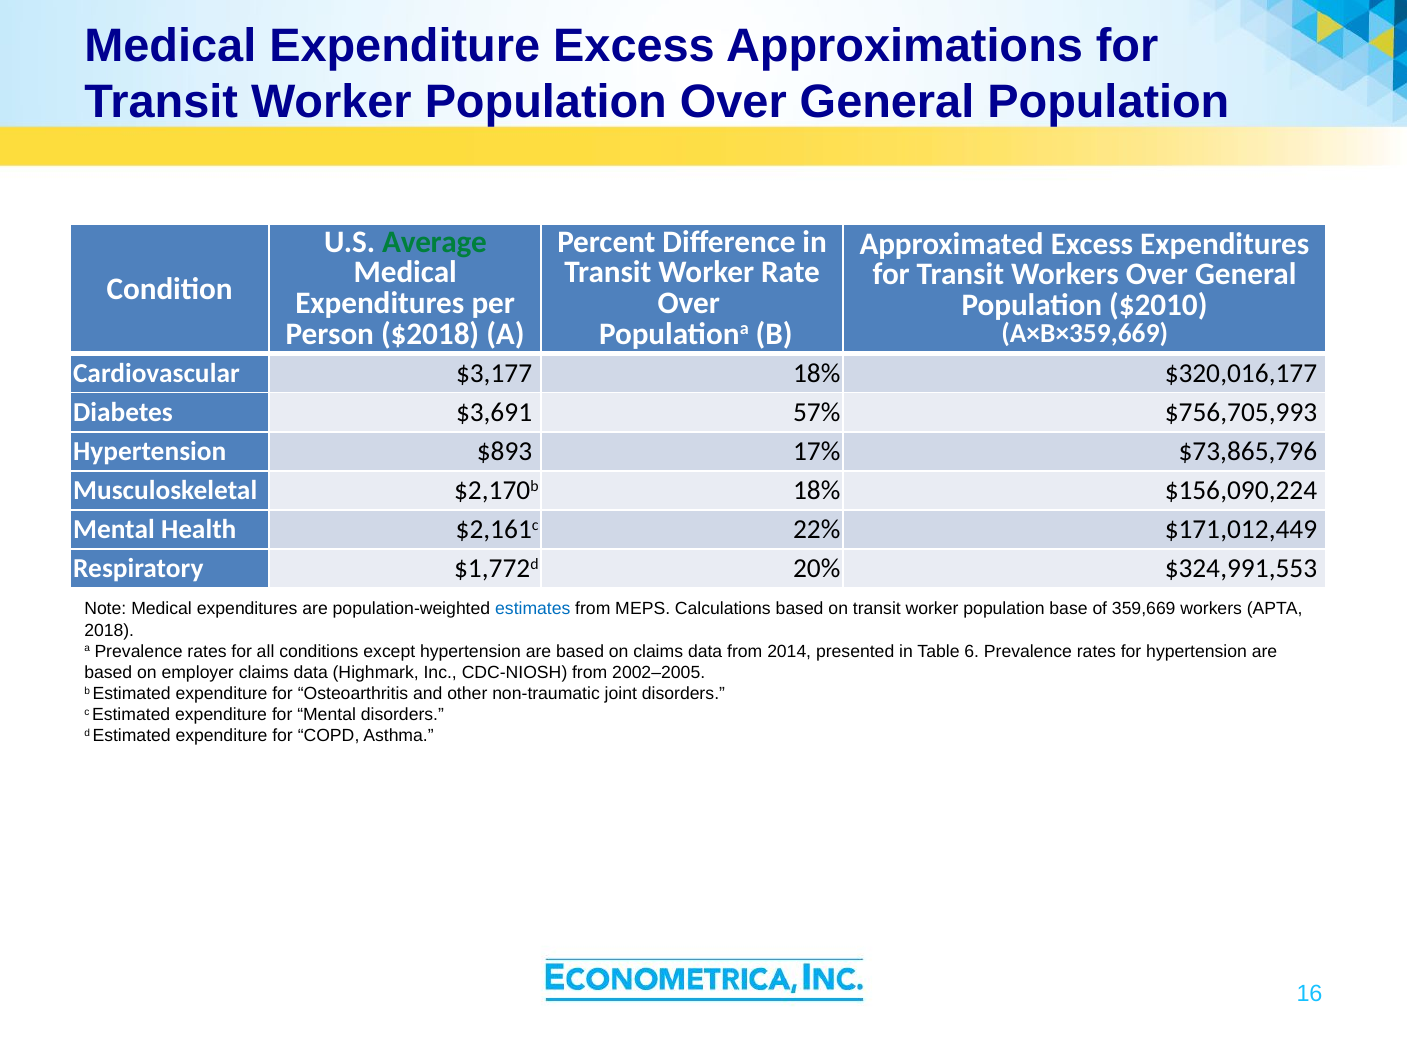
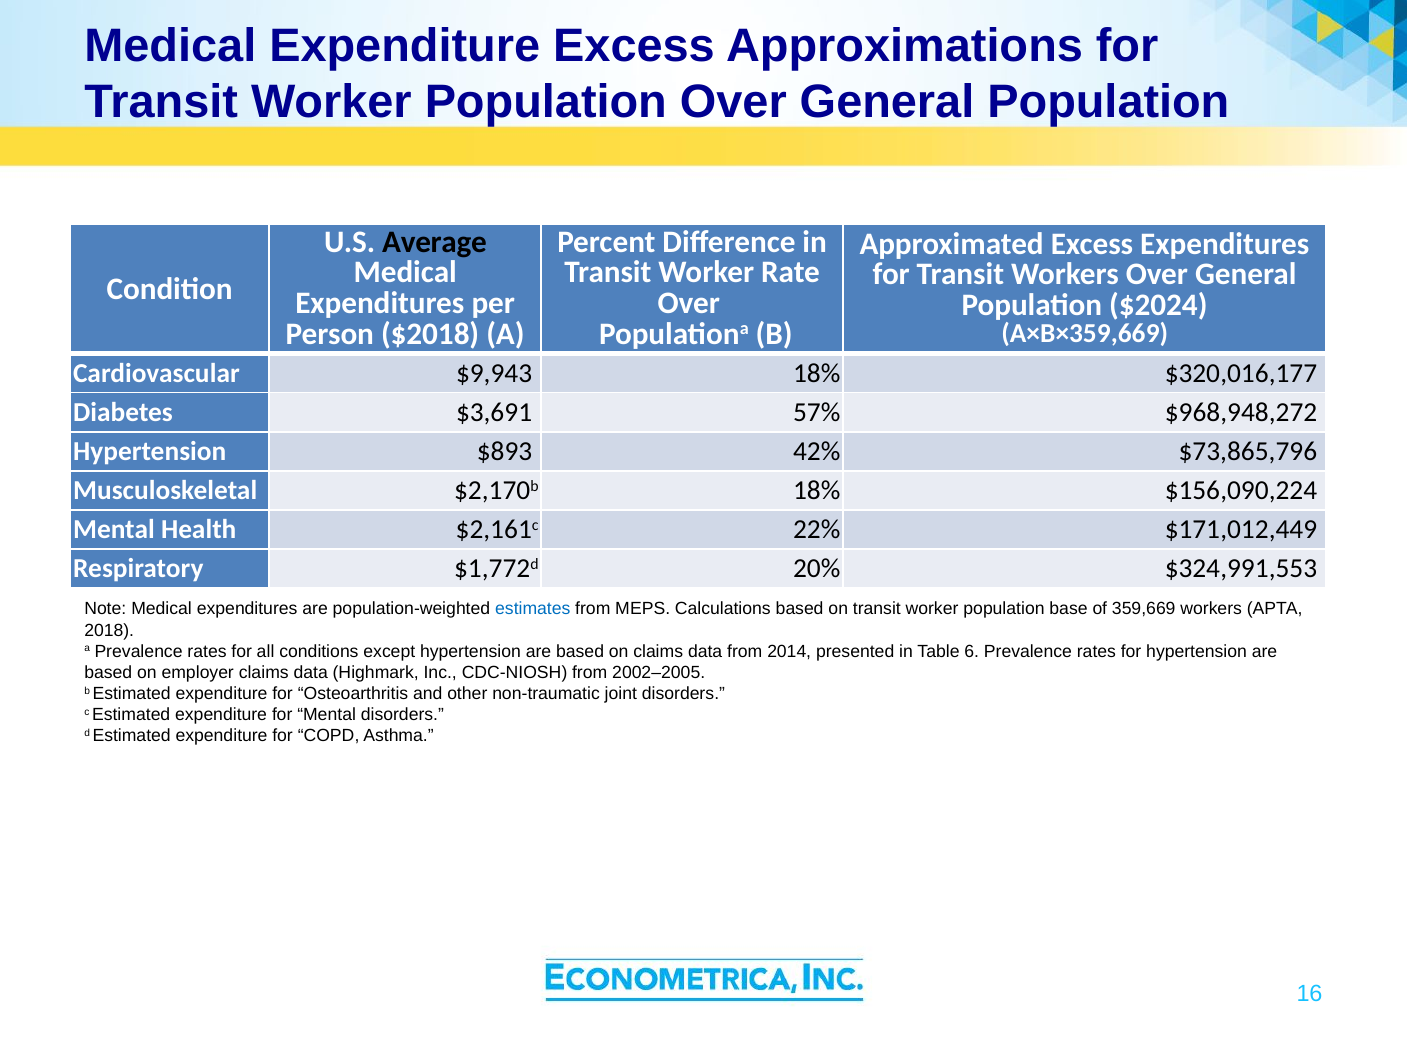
Average colour: green -> black (434, 242)
$2010: $2010 -> $2024 (1158, 305)
$3,177: $3,177 -> $9,943 (494, 374)
$756,705,993: $756,705,993 -> $968,948,272 (1241, 413)
17%: 17% -> 42% (817, 452)
